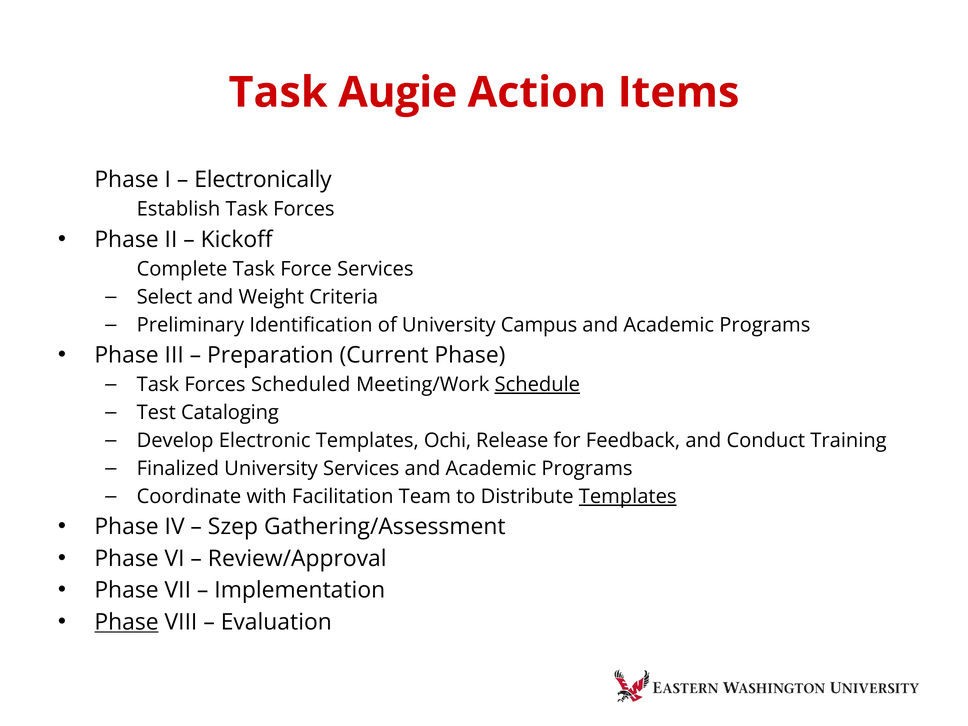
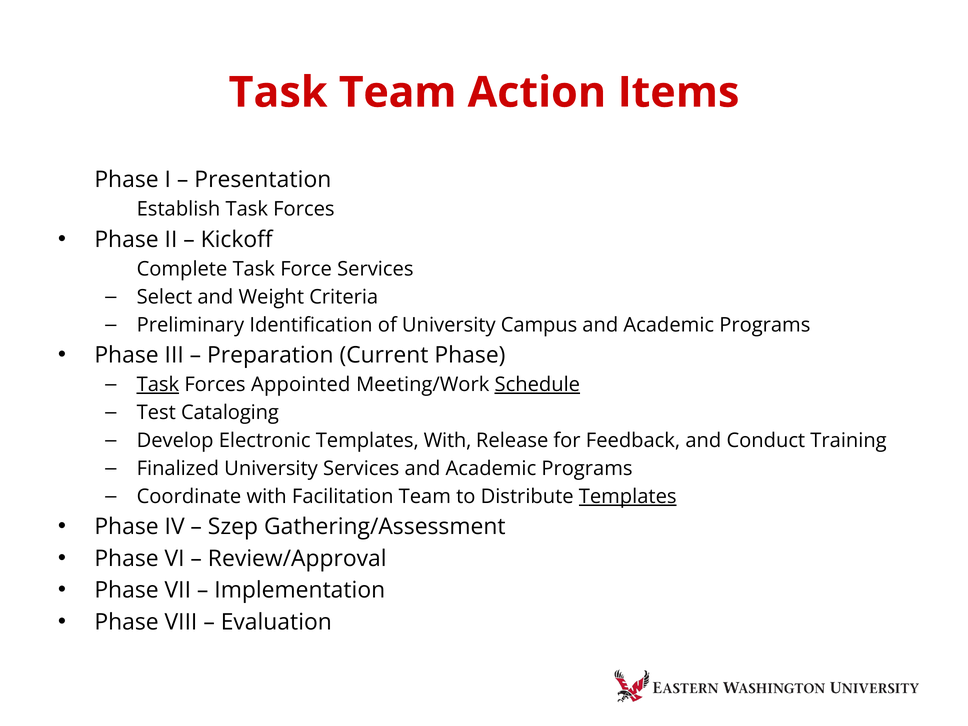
Task Augie: Augie -> Team (398, 93)
Electronically: Electronically -> Presentation (263, 180)
Task underline: none -> present (158, 385)
Scheduled: Scheduled -> Appointed (301, 385)
Templates Ochi: Ochi -> With (448, 441)
Phase underline: present -> none (127, 622)
